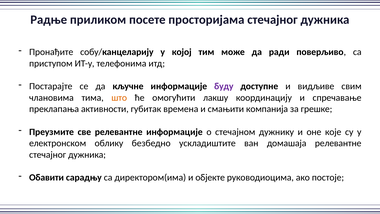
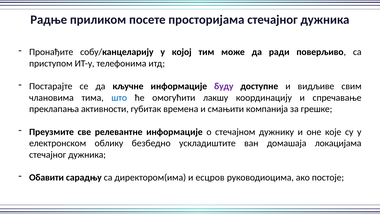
што colour: orange -> blue (119, 98)
домашаја релевантне: релевантне -> локацијама (338, 143)
објекте: објекте -> есцров (210, 177)
